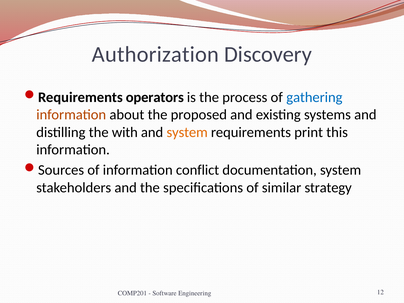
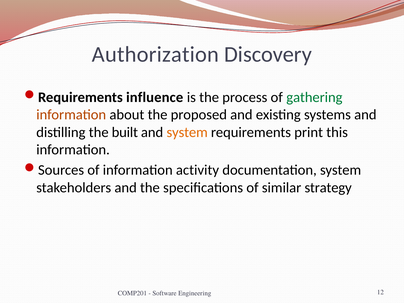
operators: operators -> influence (155, 97)
gathering colour: blue -> green (314, 97)
with: with -> built (125, 132)
conflict: conflict -> activity (197, 170)
